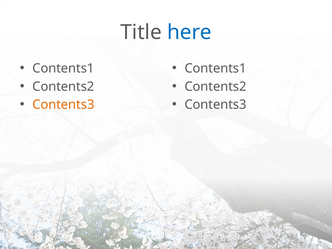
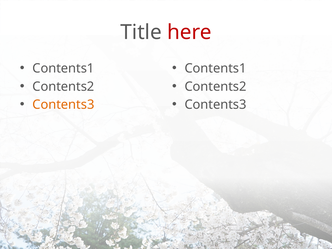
here colour: blue -> red (189, 32)
